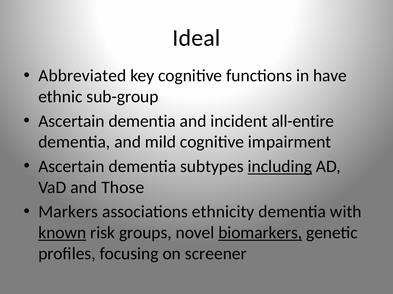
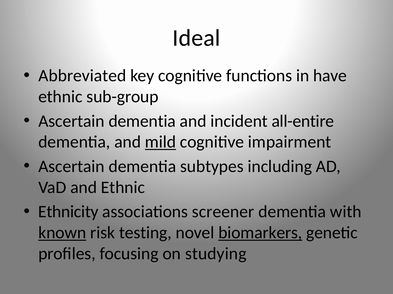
mild underline: none -> present (161, 142)
including underline: present -> none (280, 167)
and Those: Those -> Ethnic (123, 188)
Markers: Markers -> Ethnicity (68, 212)
ethnicity: ethnicity -> screener (223, 212)
groups: groups -> testing (145, 233)
screener: screener -> studying (216, 254)
